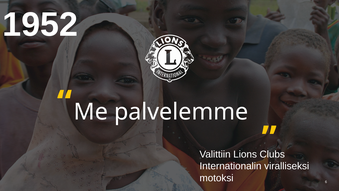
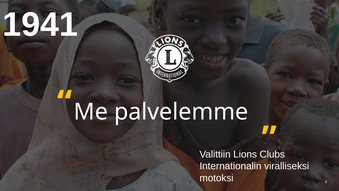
1952: 1952 -> 1941 (40, 25)
